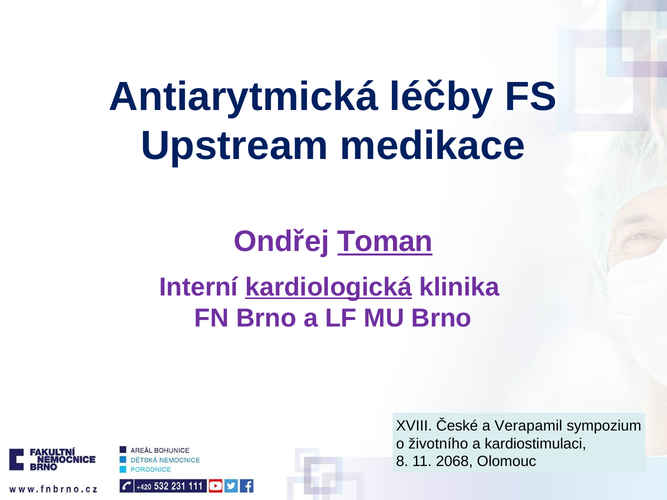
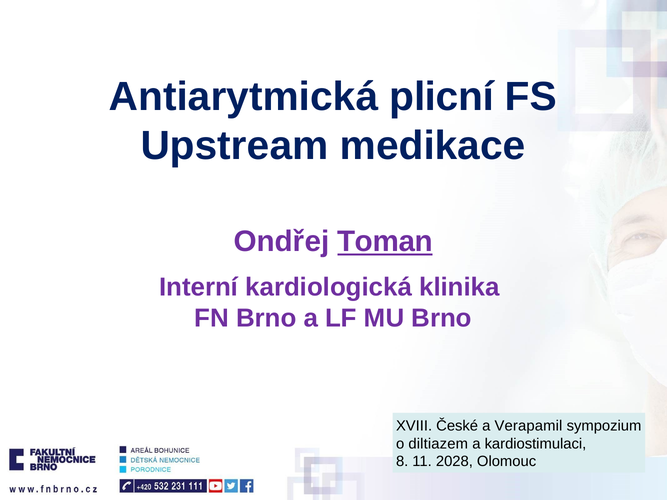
léčby: léčby -> plicní (442, 97)
kardiologická underline: present -> none (329, 287)
životního: životního -> diltiazem (438, 444)
2068: 2068 -> 2028 (454, 462)
